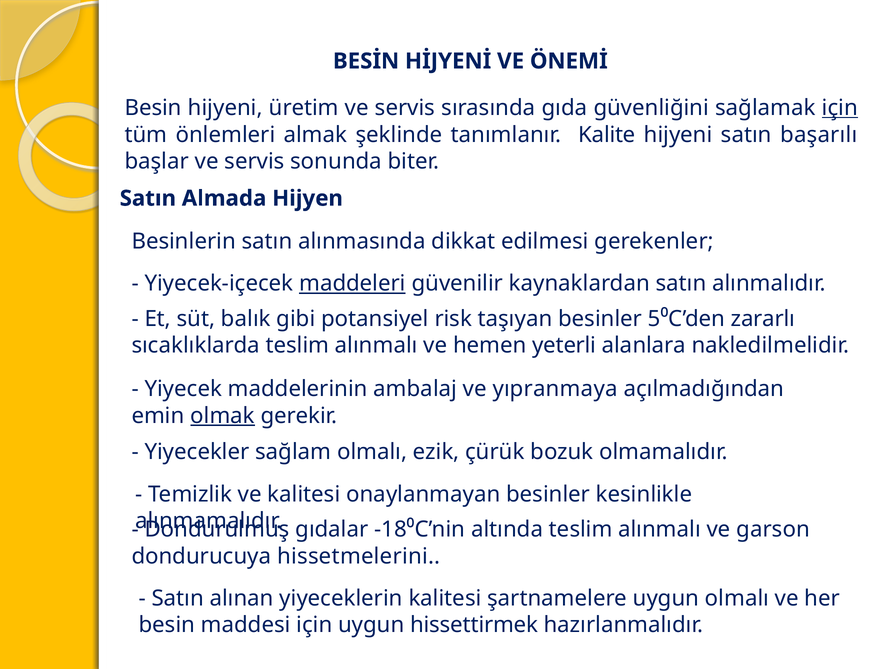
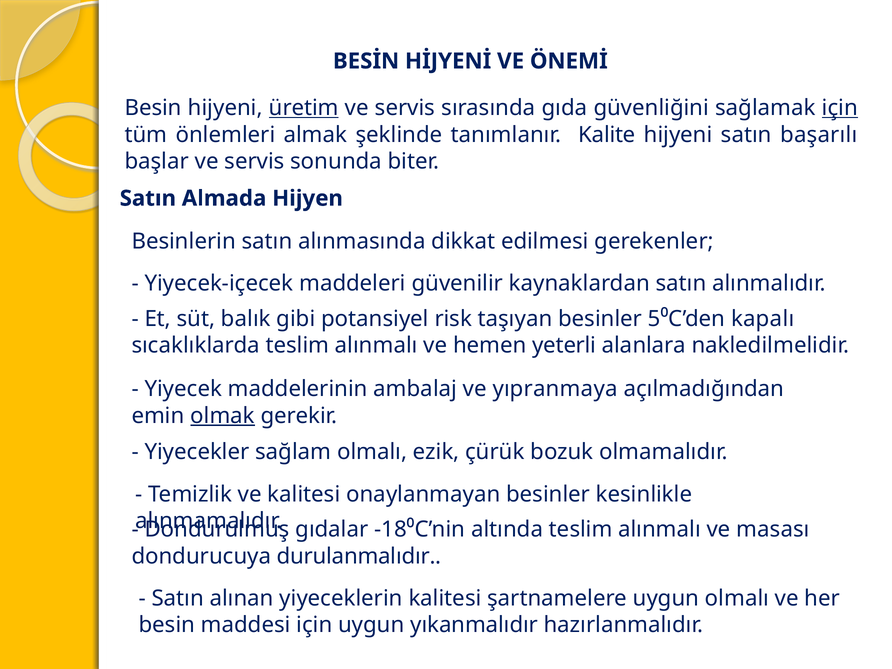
üretim underline: none -> present (304, 108)
maddeleri underline: present -> none (352, 284)
zararlı: zararlı -> kapalı (763, 319)
garson: garson -> masası (773, 529)
hissetmelerini: hissetmelerini -> durulanmalıdır (359, 556)
hissettirmek: hissettirmek -> yıkanmalıdır (474, 625)
